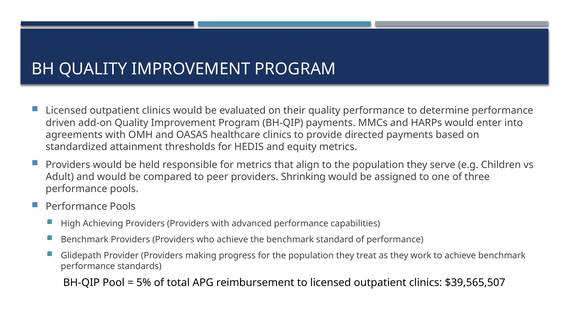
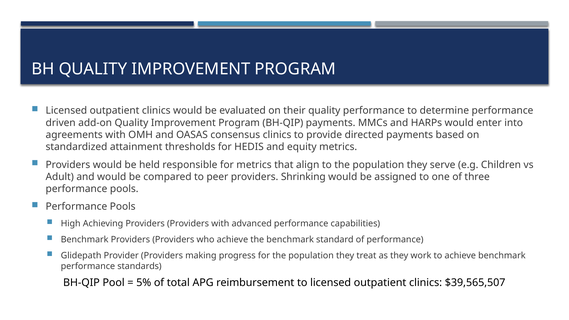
healthcare: healthcare -> consensus (235, 135)
